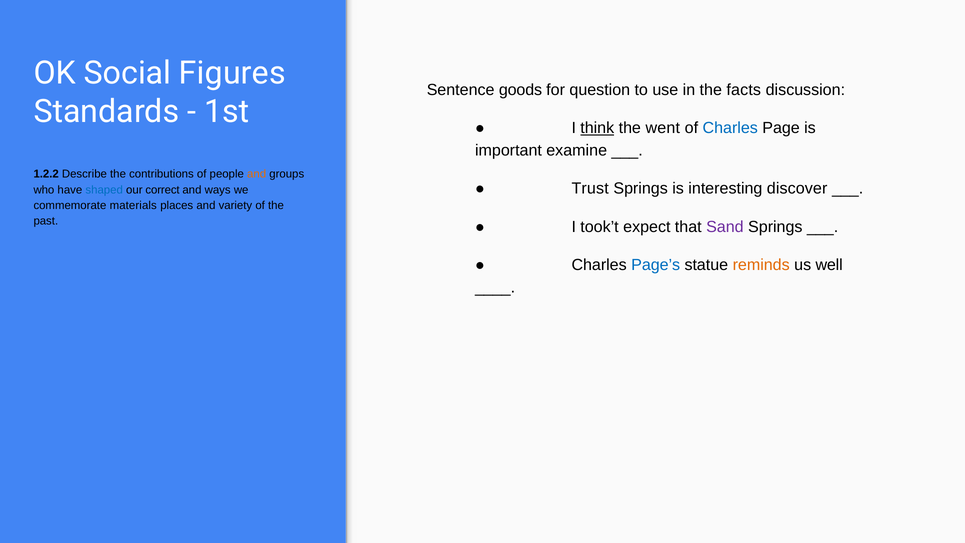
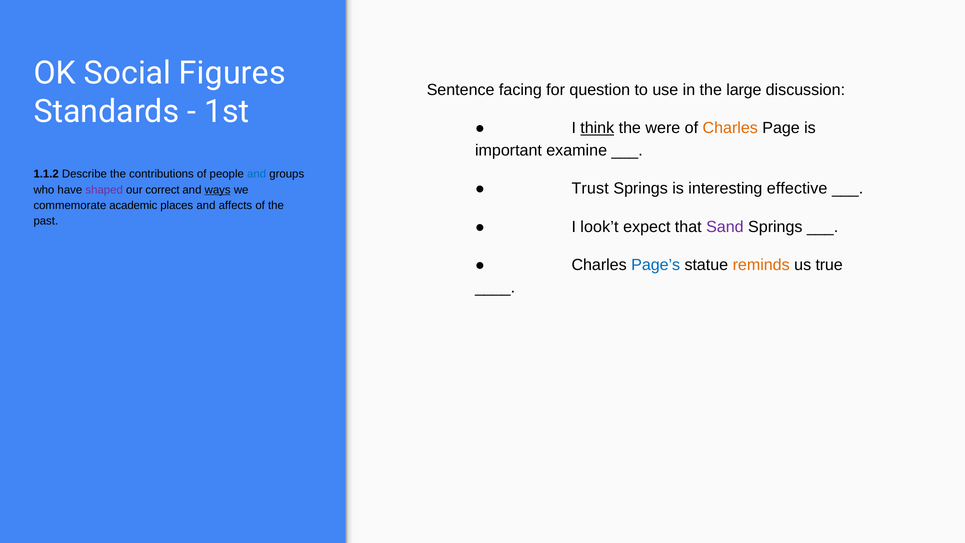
goods: goods -> facing (520, 90)
facts: facts -> large (744, 90)
went: went -> were (663, 128)
Charles colour: blue -> orange (730, 128)
1.2.2: 1.2.2 -> 1.1.2 (46, 174)
and colour: orange -> blue (257, 174)
discover: discover -> effective (797, 189)
shaped colour: blue -> purple (104, 190)
ways underline: none -> present (218, 190)
materials: materials -> academic (133, 205)
variety: variety -> affects (235, 205)
took’t: took’t -> look’t (599, 227)
well: well -> true (829, 265)
